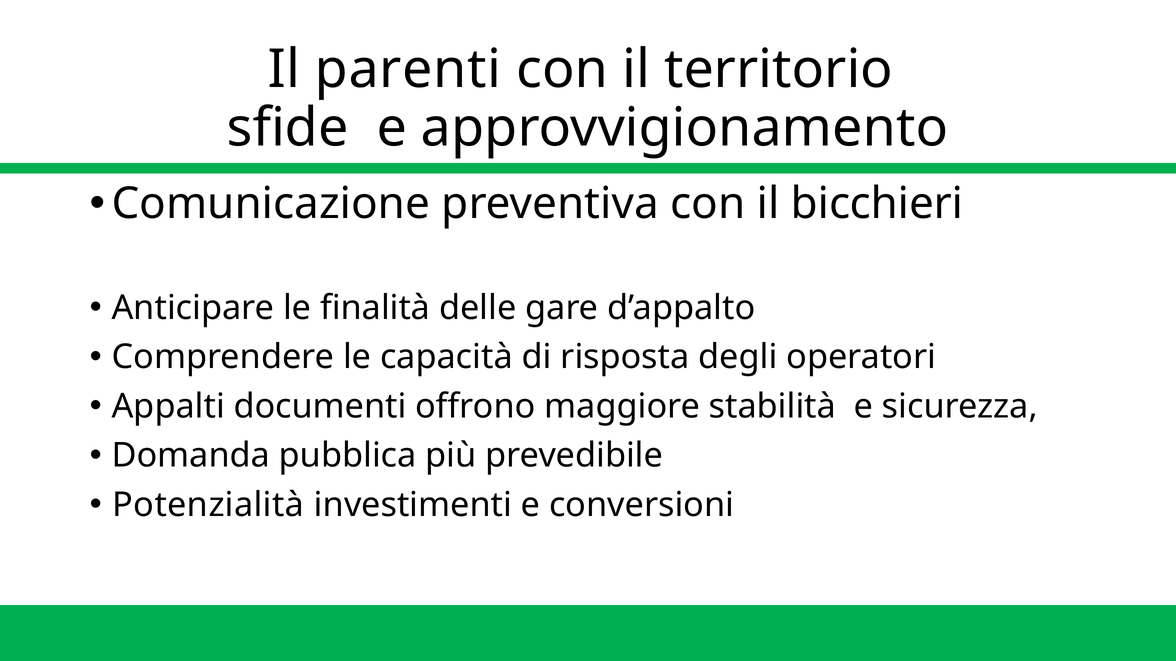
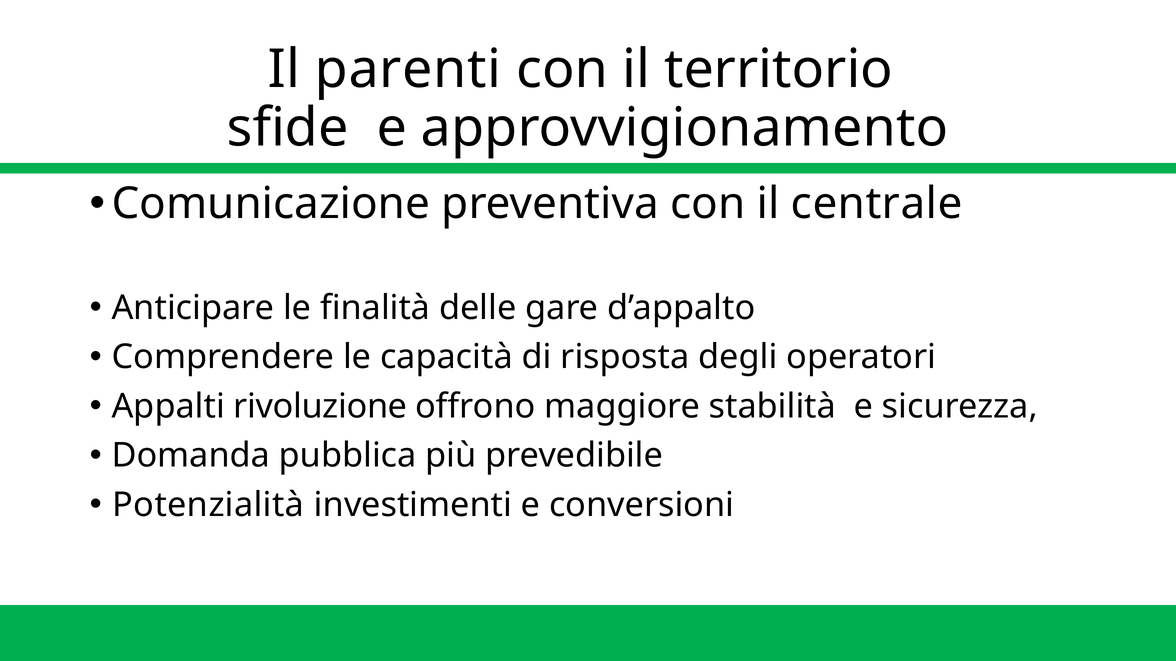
bicchieri: bicchieri -> centrale (877, 204)
documenti: documenti -> rivoluzione (320, 407)
